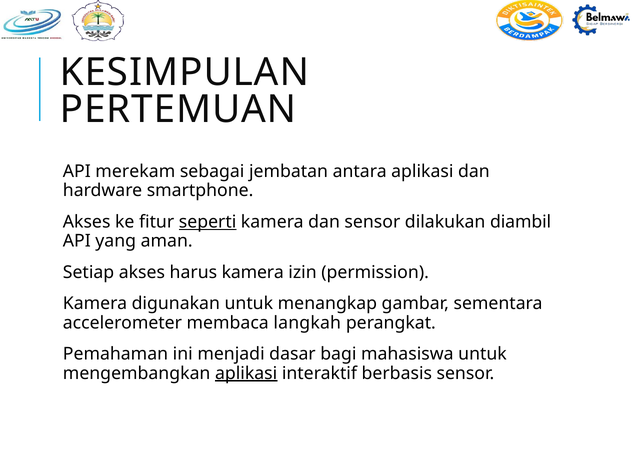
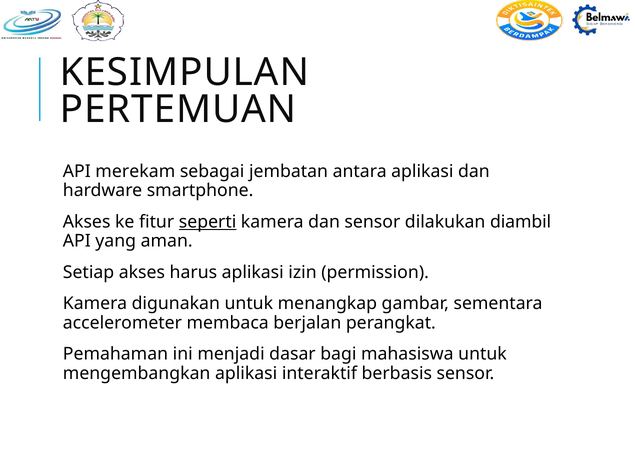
harus kamera: kamera -> aplikasi (253, 272)
langkah: langkah -> berjalan (307, 323)
aplikasi underline: present -> none (246, 373)
